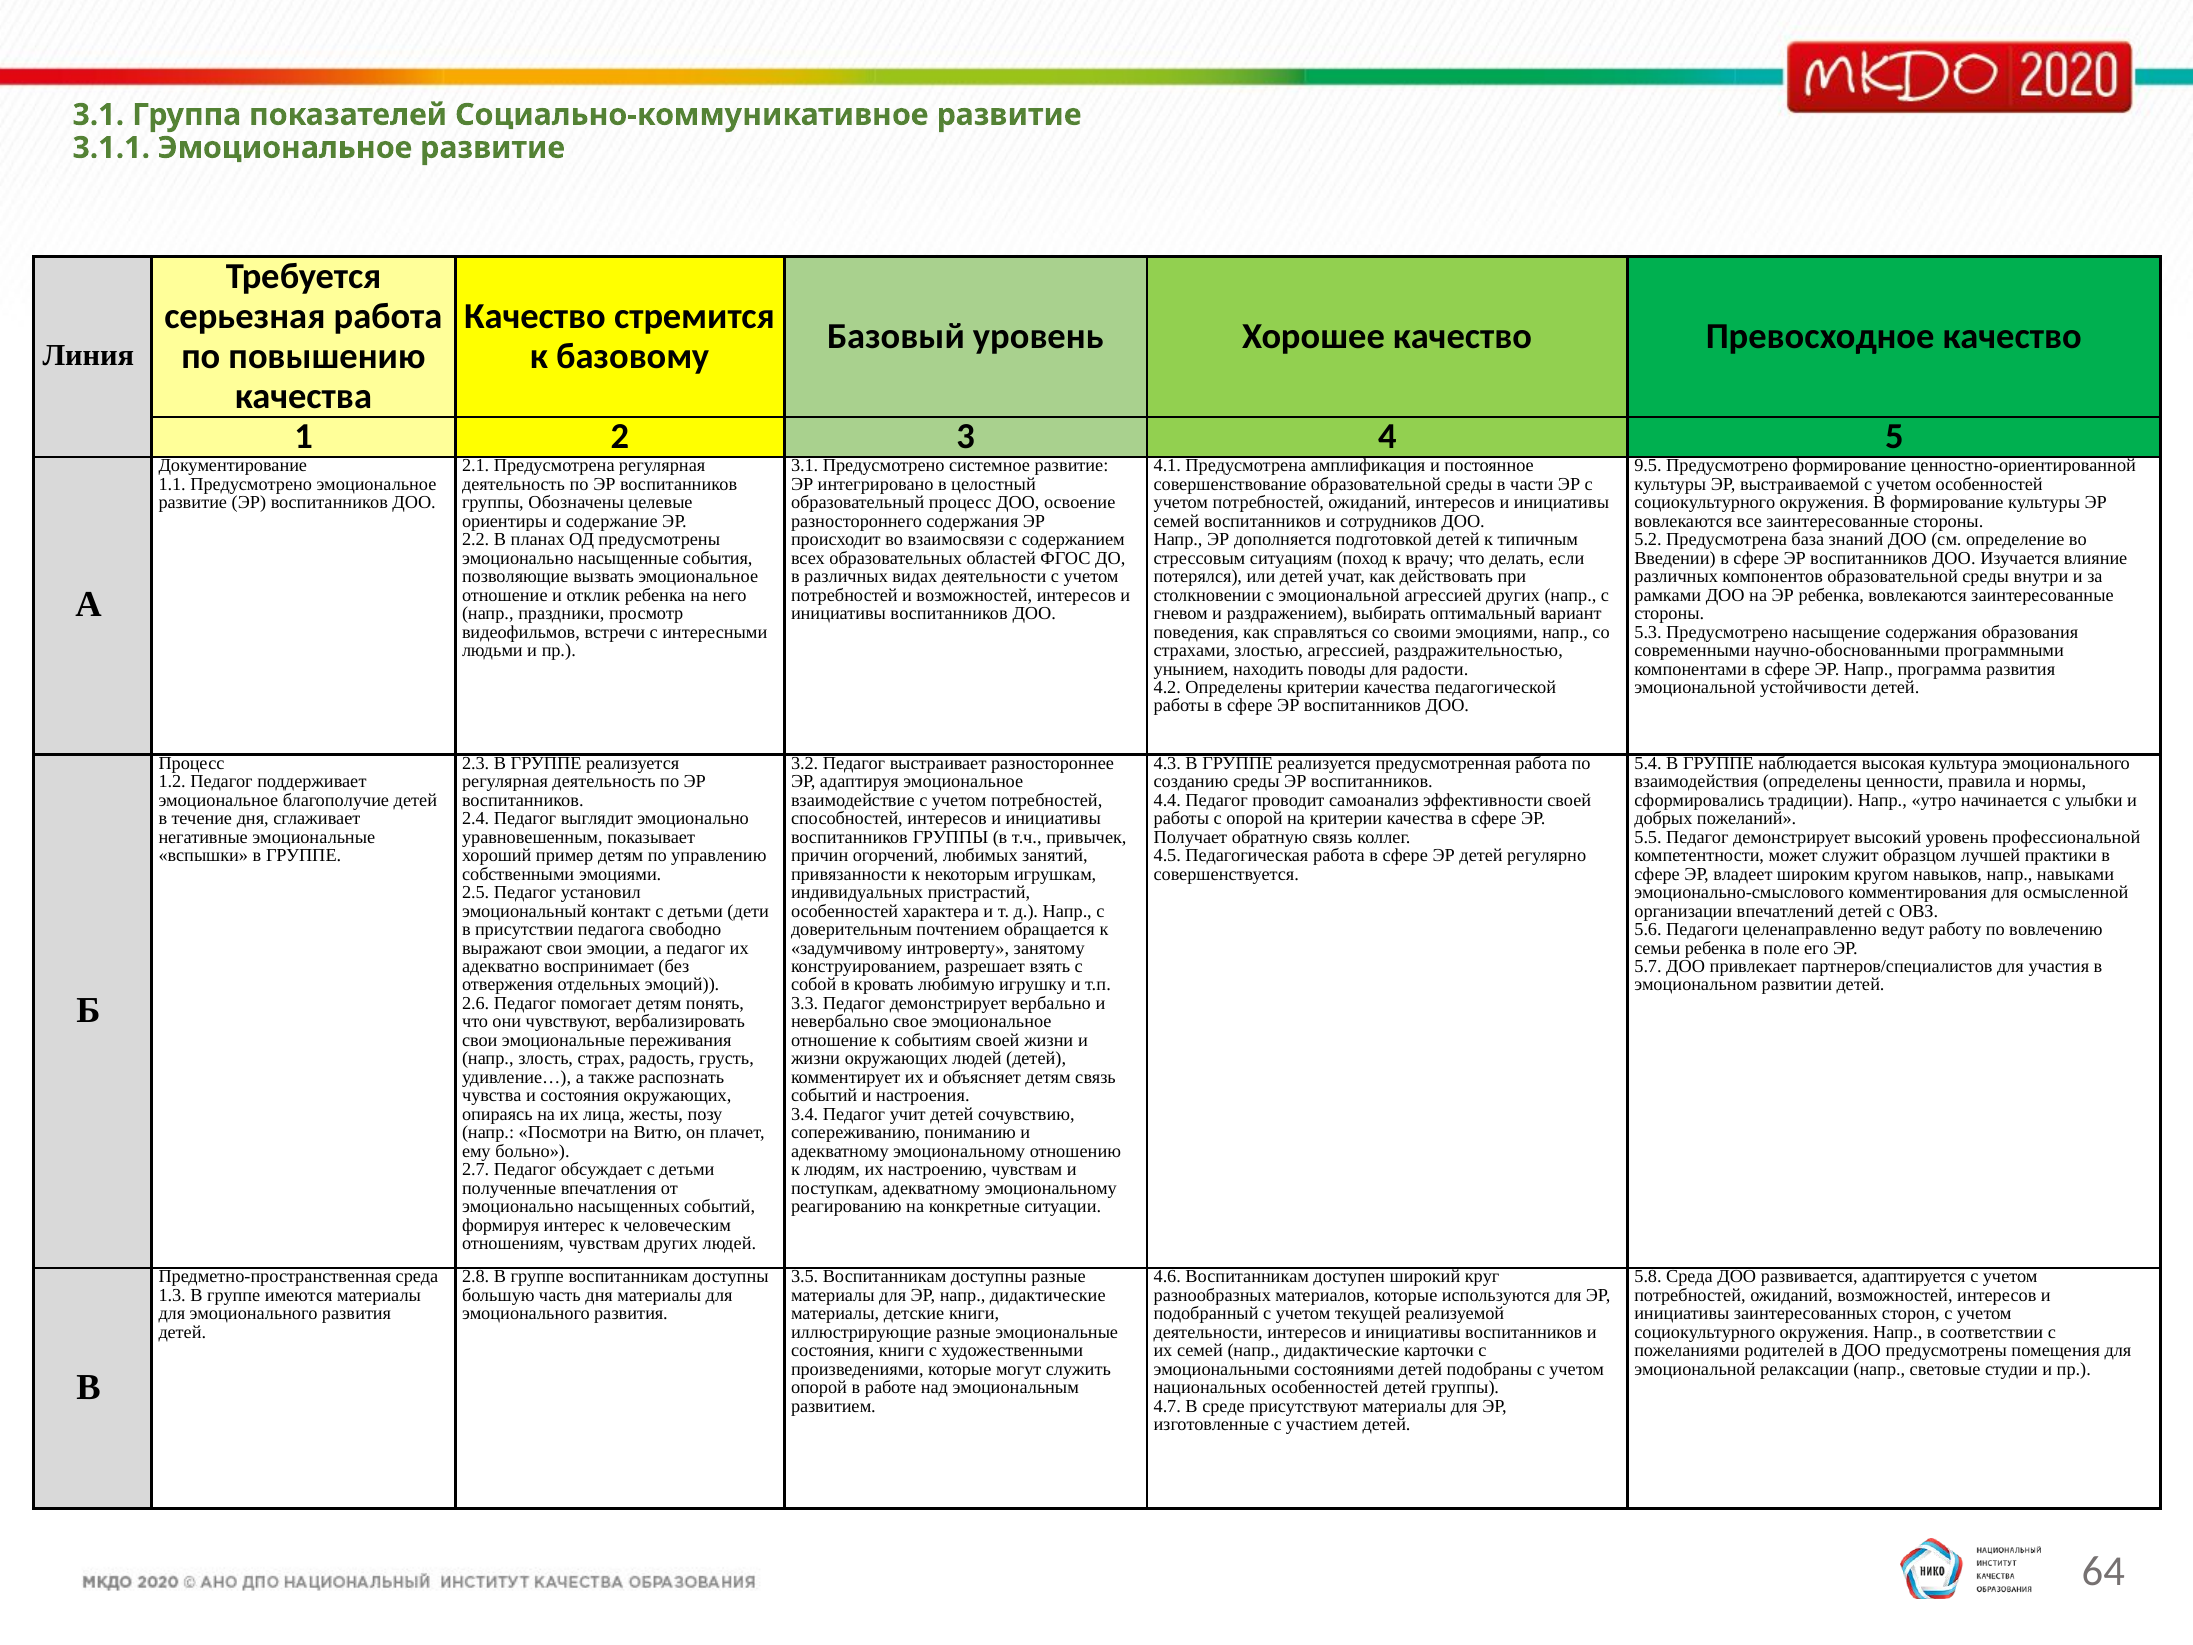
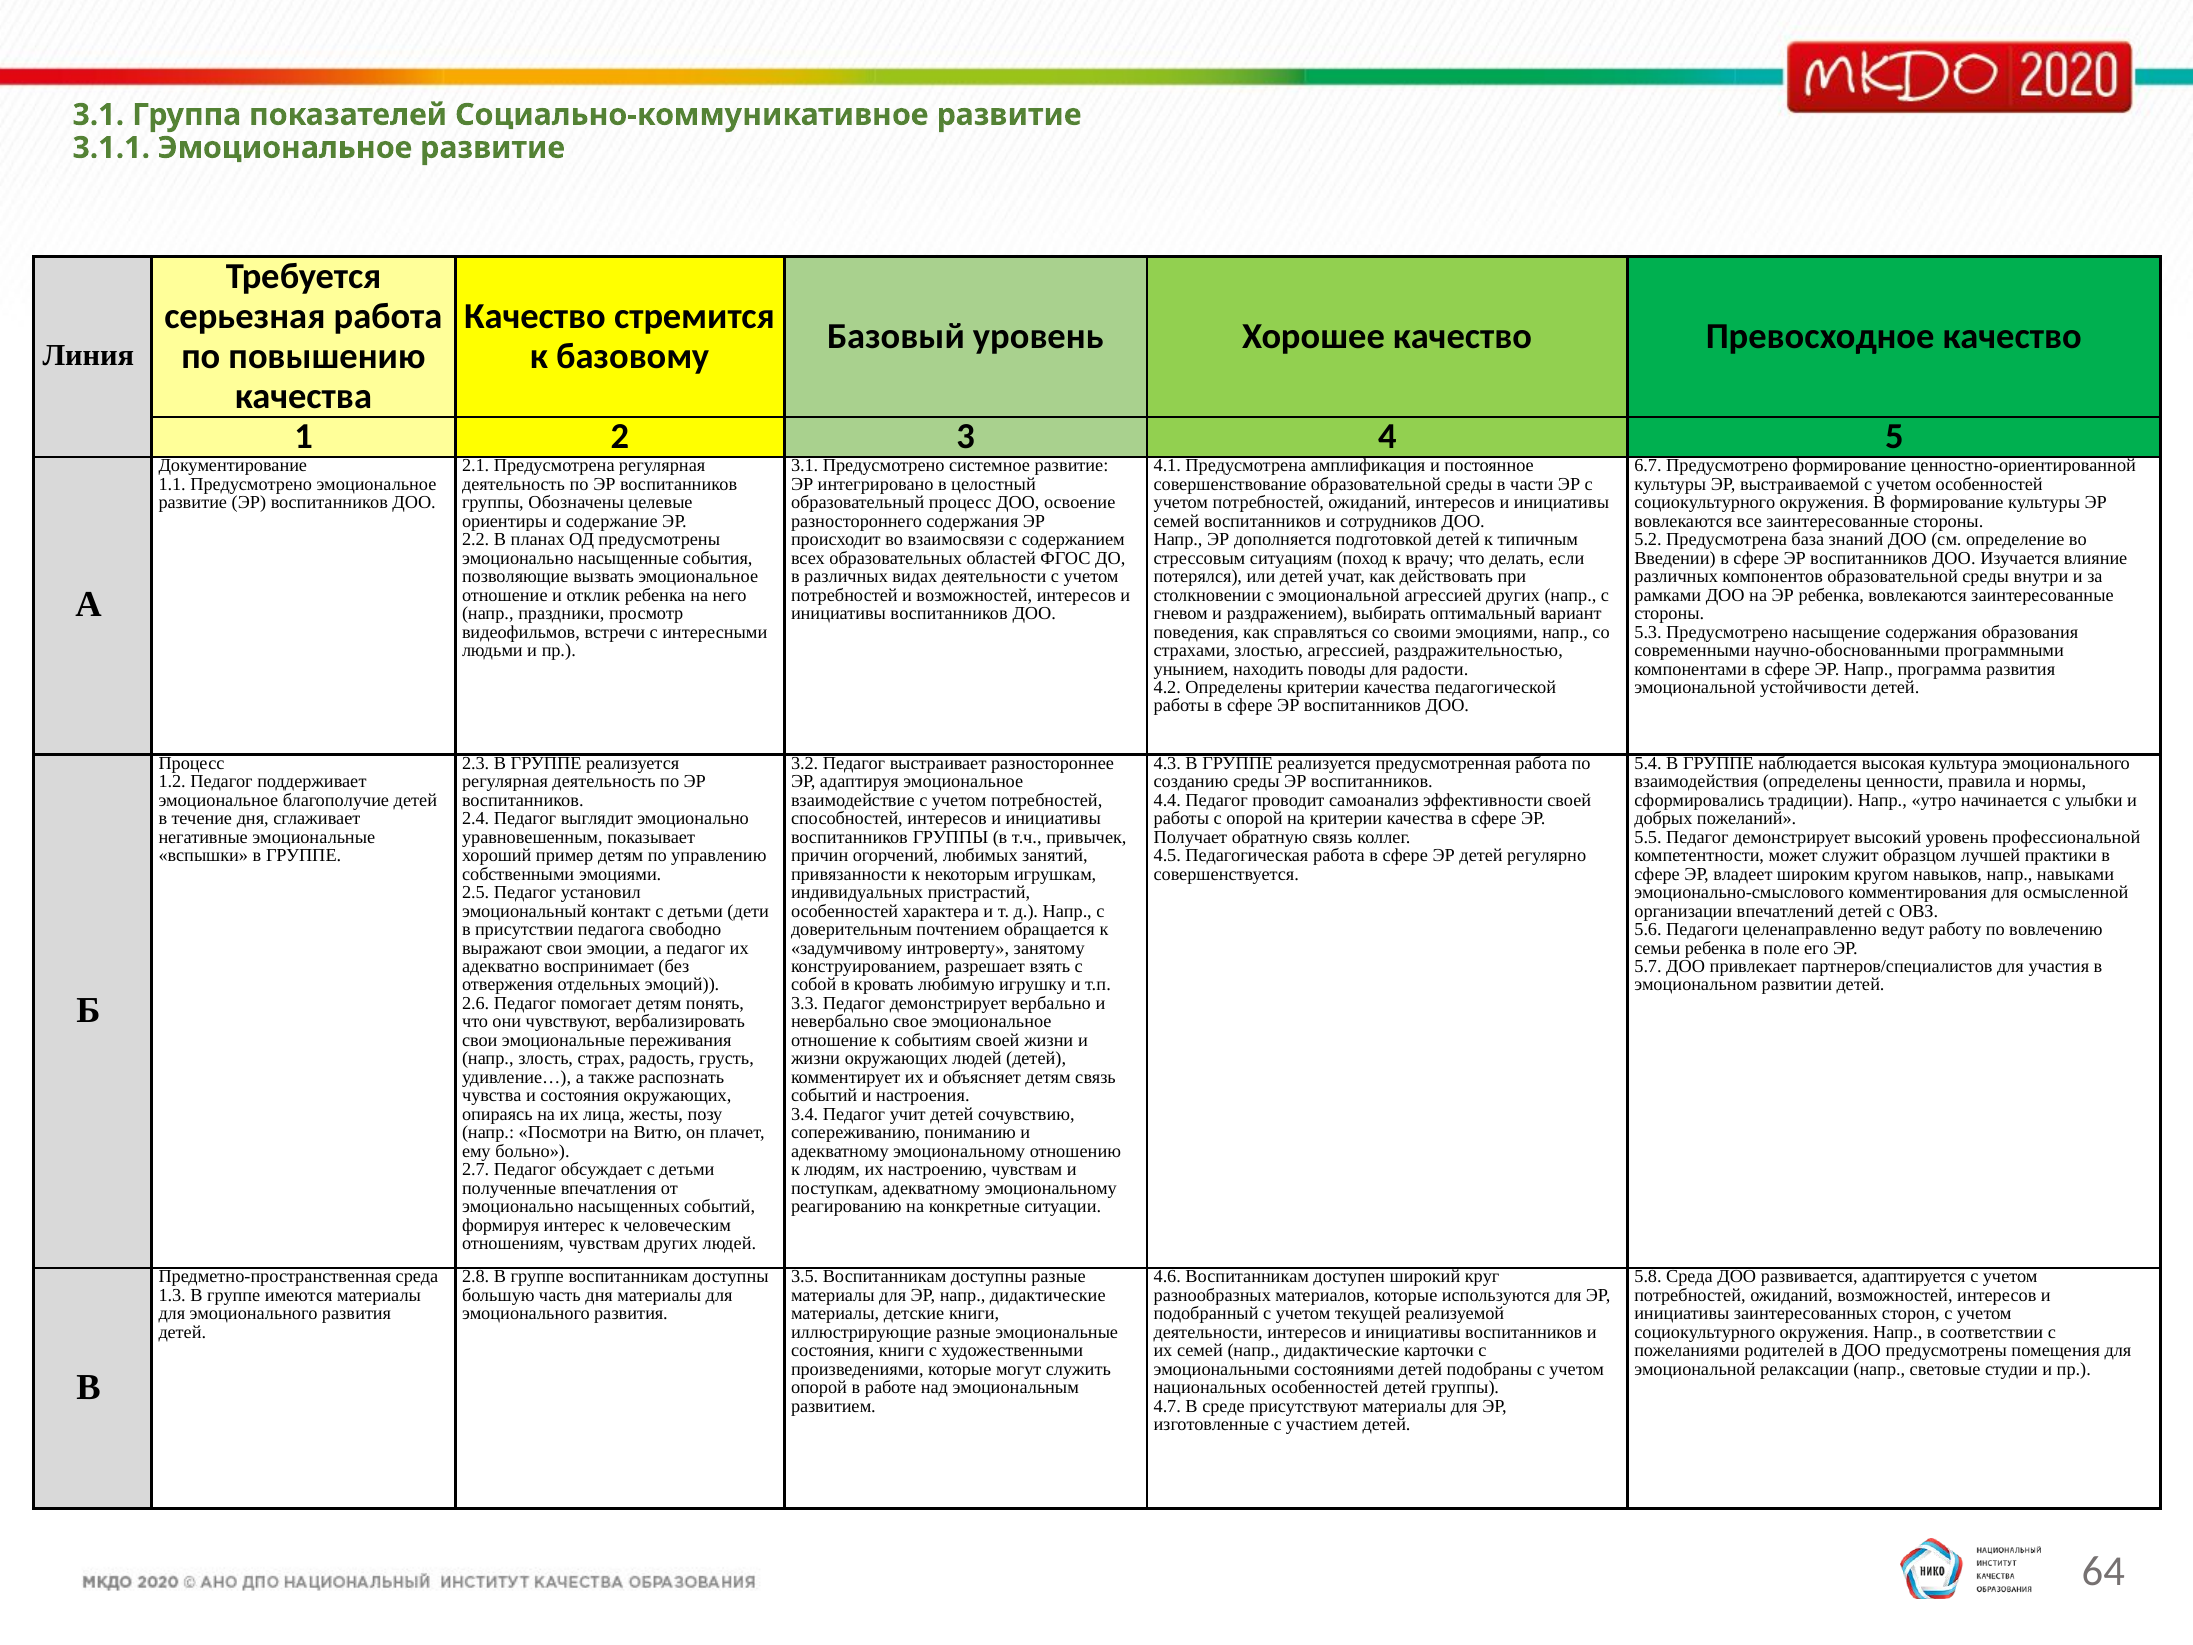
9.5: 9.5 -> 6.7 (1648, 466)
